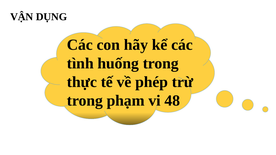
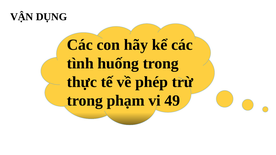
48: 48 -> 49 (172, 101)
